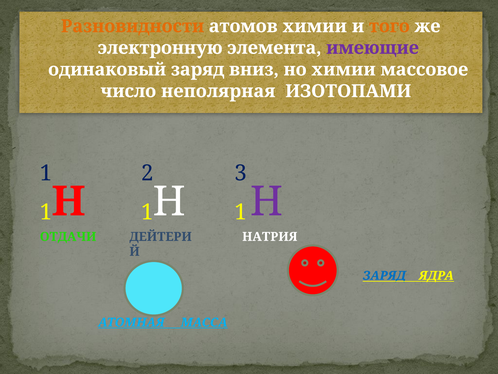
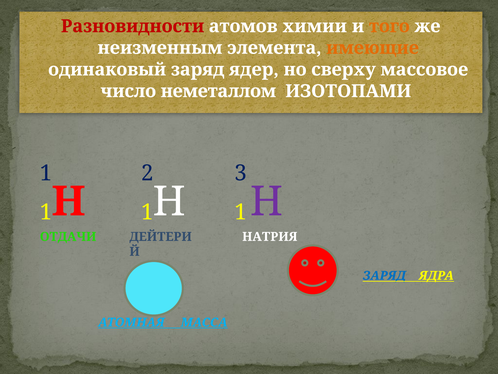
Разновидности colour: orange -> red (133, 26)
электронную: электронную -> неизменным (160, 48)
имеющие colour: purple -> orange (373, 48)
вниз: вниз -> ядер (254, 69)
но химии: химии -> сверху (344, 69)
неполярная: неполярная -> неметаллом (218, 91)
